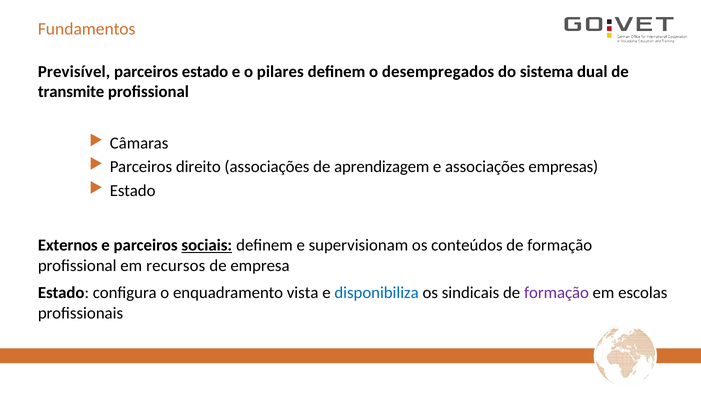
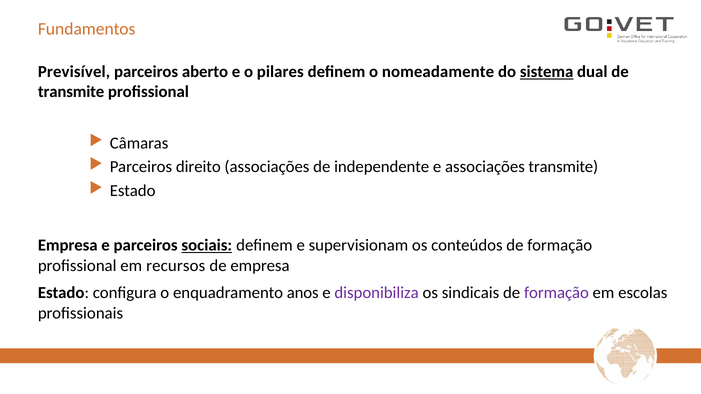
parceiros estado: estado -> aberto (205, 72)
desempregados: desempregados -> nomeadamente (438, 72)
sistema underline: none -> present (547, 72)
aprendizagem: aprendizagem -> independente (382, 167)
associações empresas: empresas -> transmite (563, 167)
Externos: Externos -> Empresa (68, 246)
vista: vista -> anos (303, 293)
disponibiliza colour: blue -> purple (377, 293)
